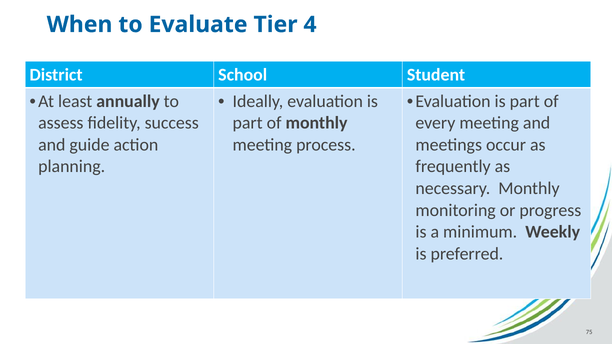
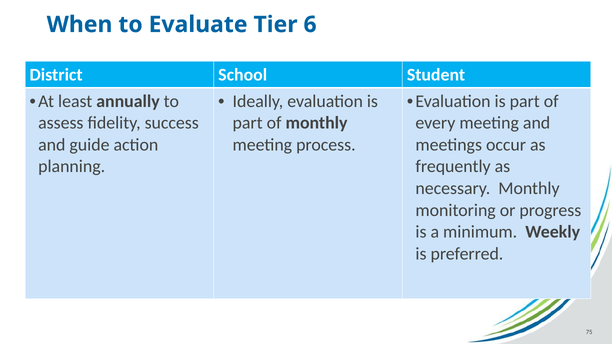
4: 4 -> 6 (310, 25)
